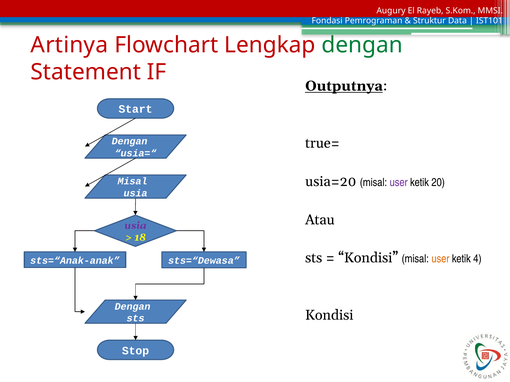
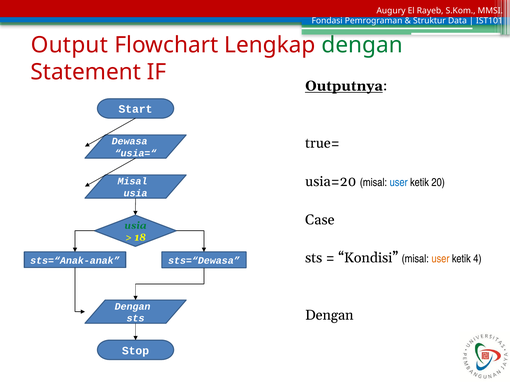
Artinya: Artinya -> Output (69, 45)
Dengan: Dengan -> Dewasa (130, 141)
user colour: purple -> blue (399, 183)
Atau: Atau -> Case (320, 220)
usia colour: purple -> green (135, 226)
Kondisi: Kondisi -> Dengan (329, 316)
